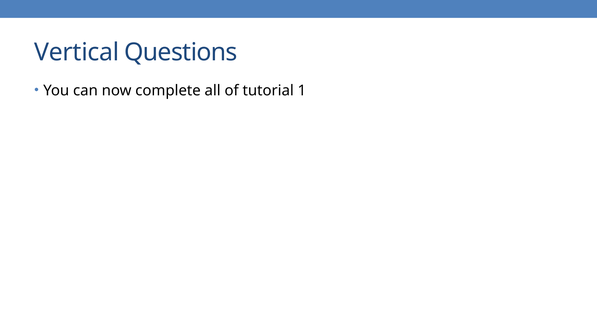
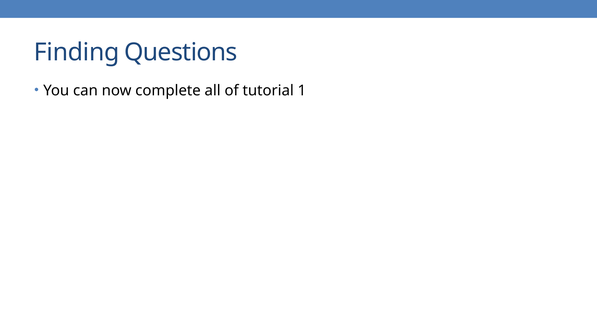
Vertical: Vertical -> Finding (77, 52)
